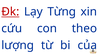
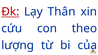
Từng: Từng -> Thân (62, 12)
